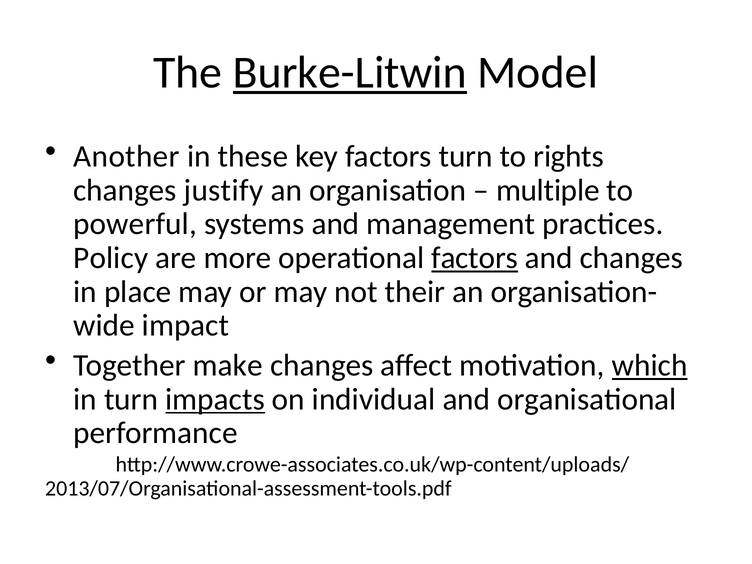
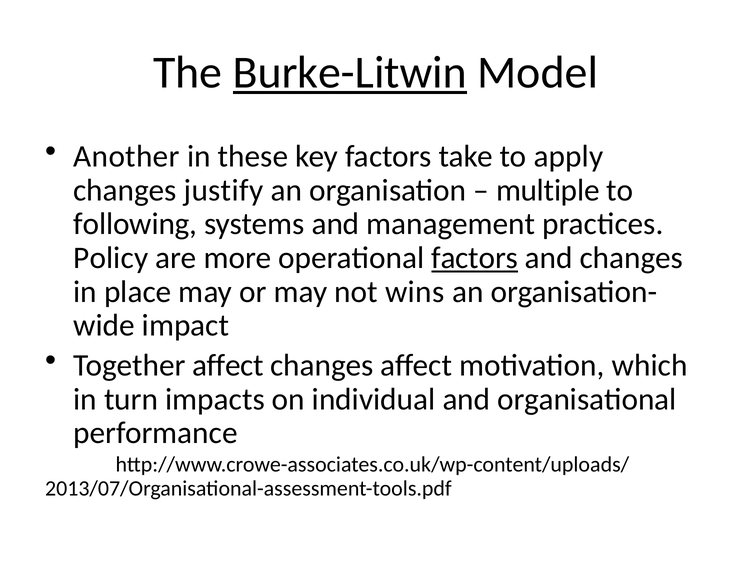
factors turn: turn -> take (466, 156)
rights: rights -> apply (568, 156)
powerful: powerful -> following (135, 224)
their: their -> wins (415, 292)
Together make: make -> affect (228, 365)
which underline: present -> none (650, 365)
impacts underline: present -> none (215, 399)
